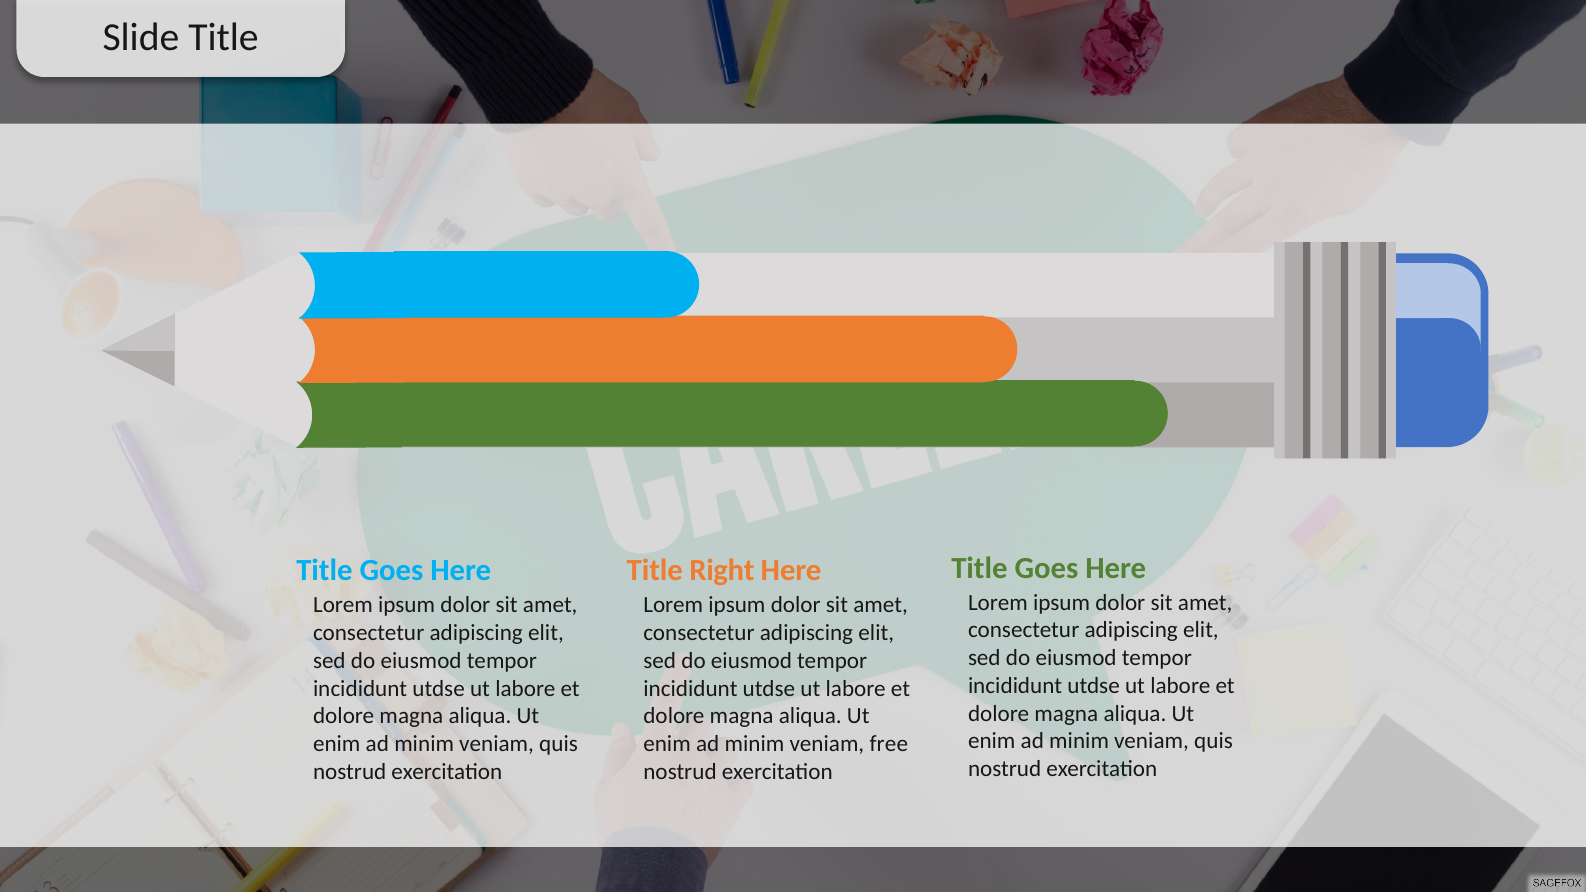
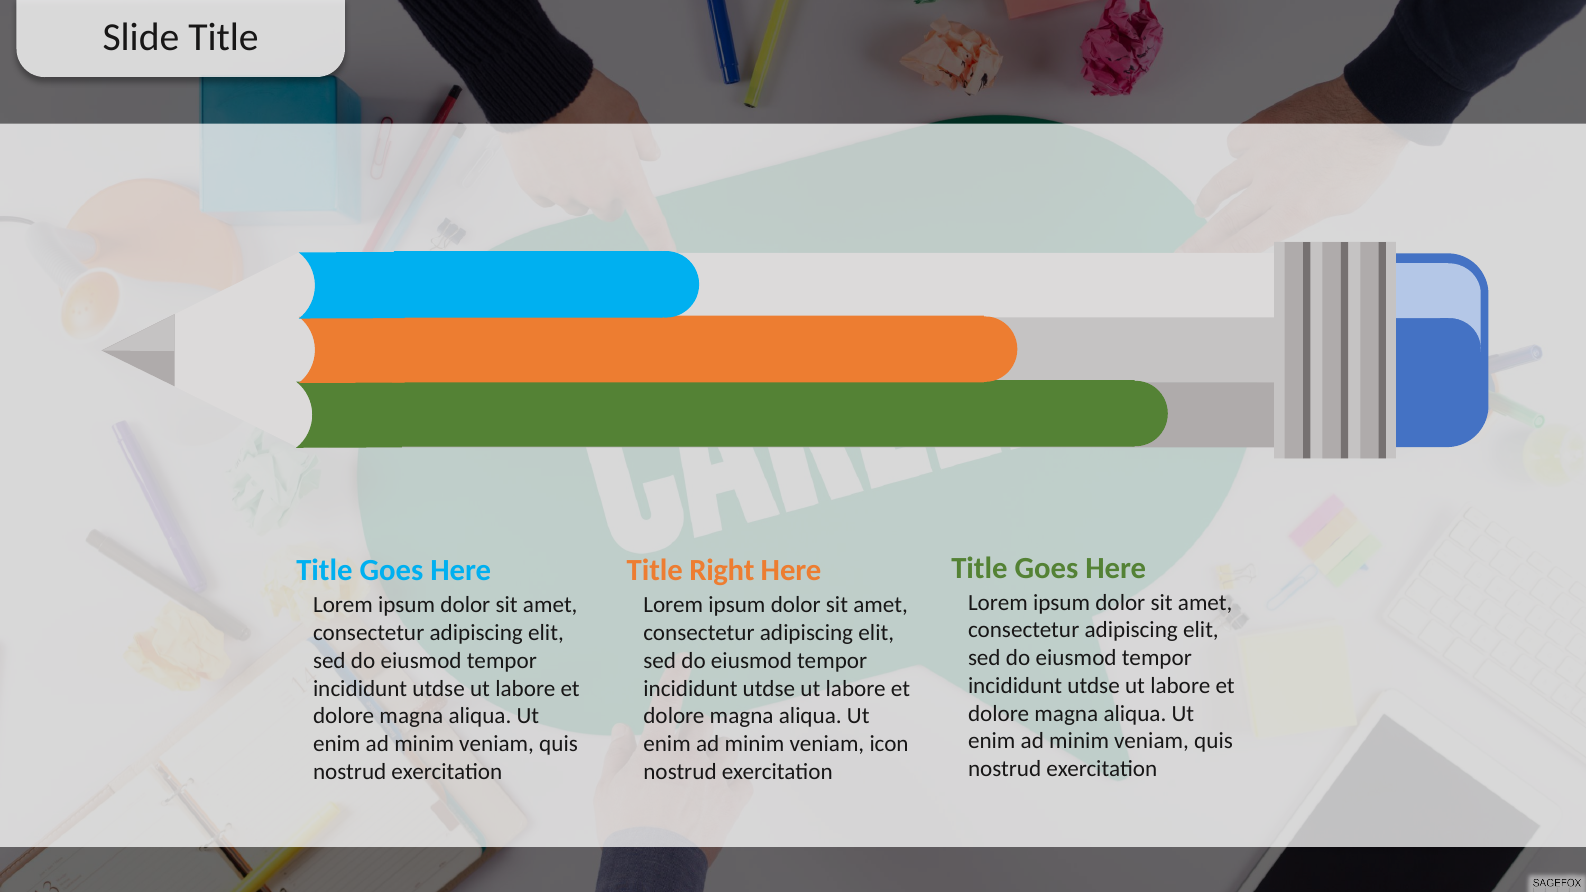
free: free -> icon (889, 744)
